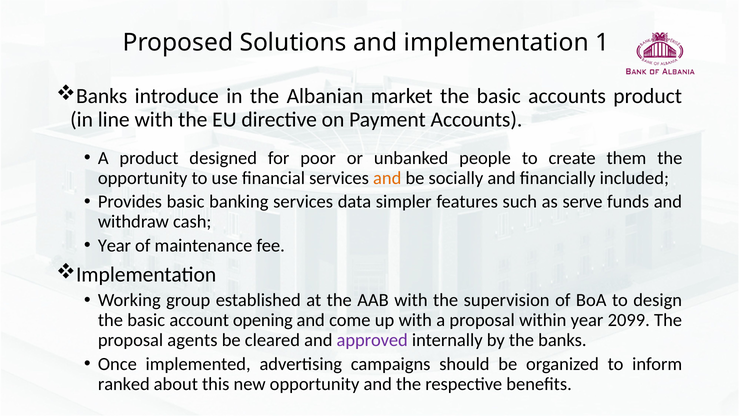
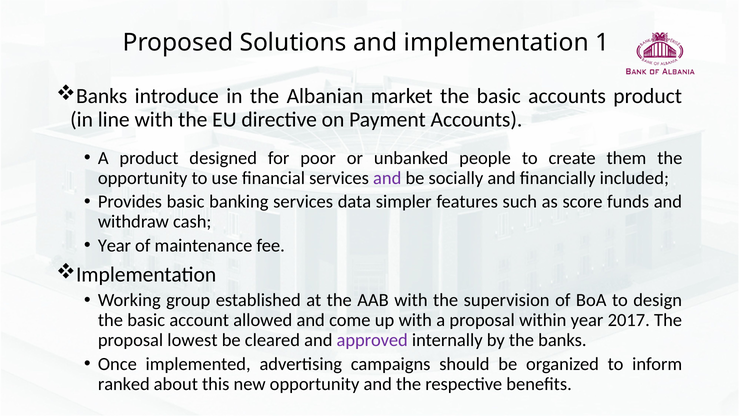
and colour: orange -> purple (387, 178)
serve: serve -> score (583, 202)
opening: opening -> allowed (263, 320)
2099: 2099 -> 2017 (629, 320)
agents: agents -> lowest (192, 340)
